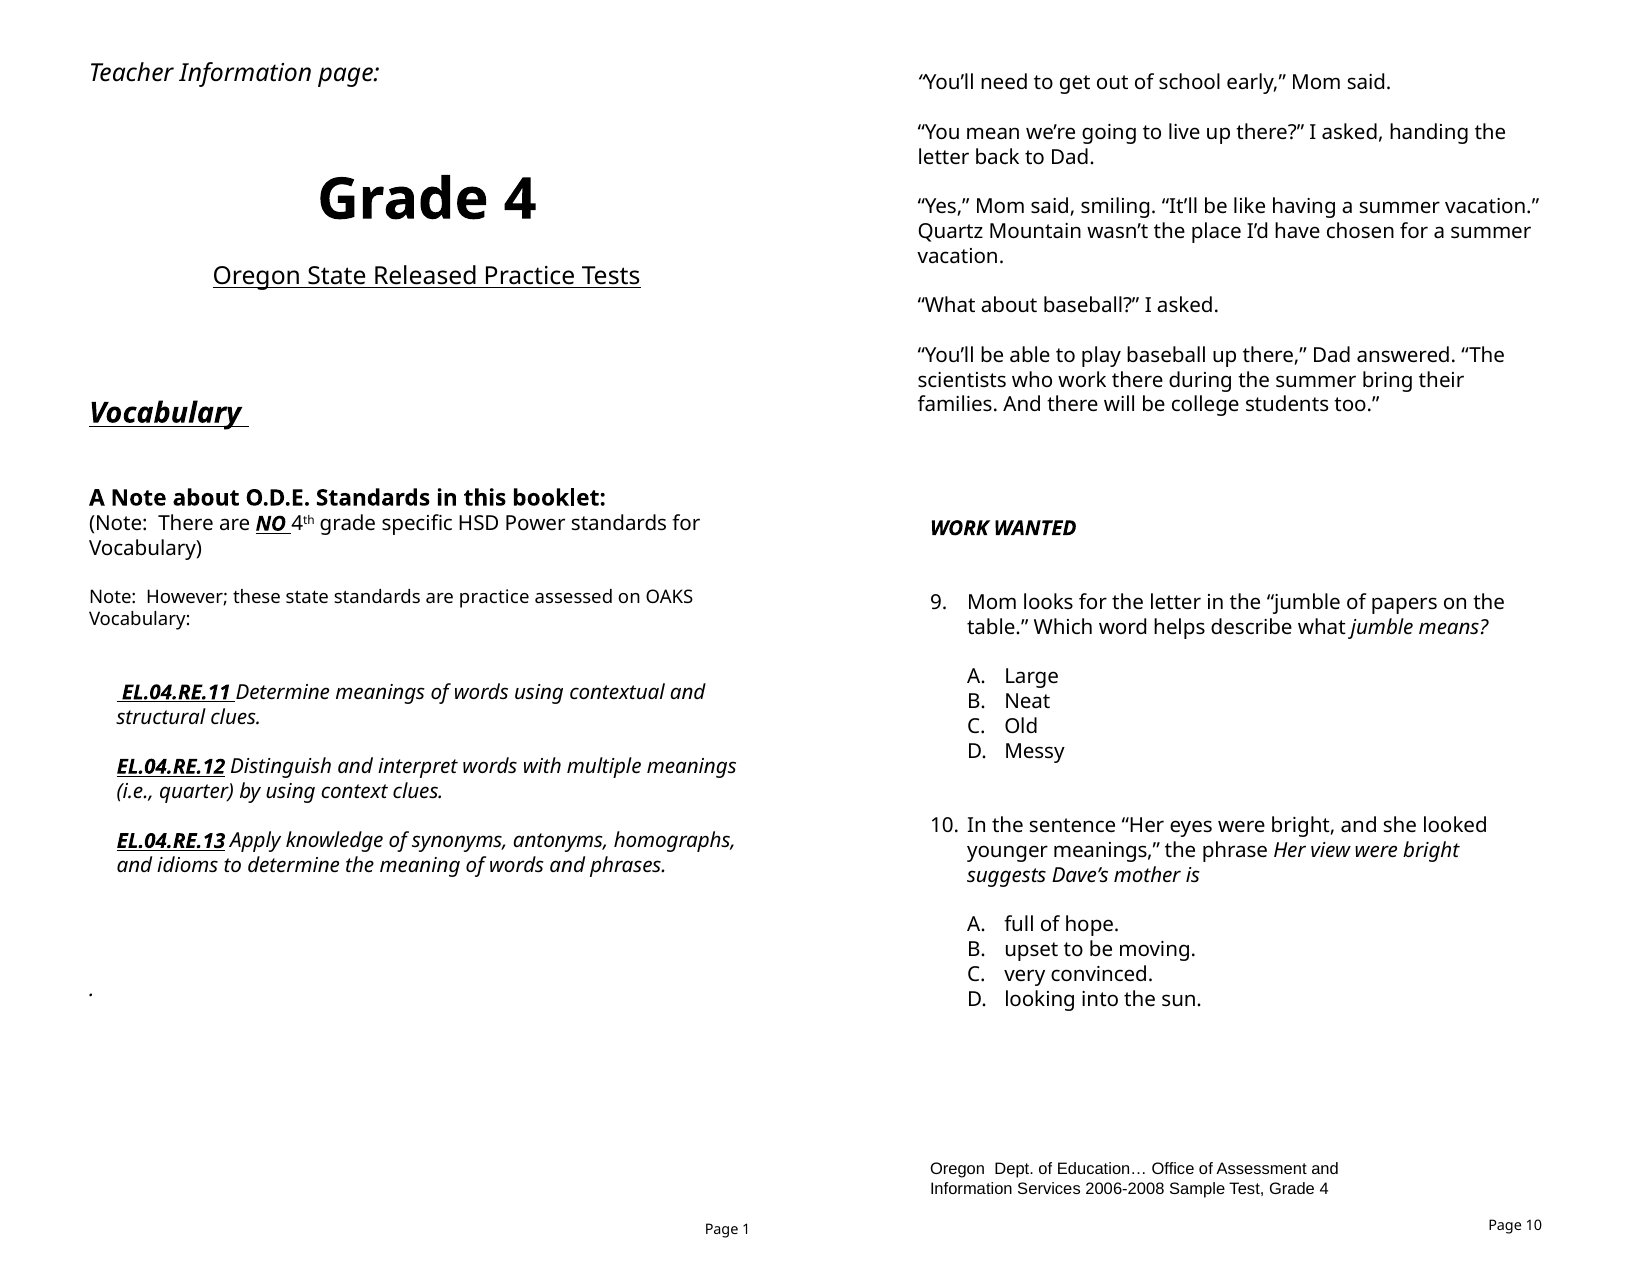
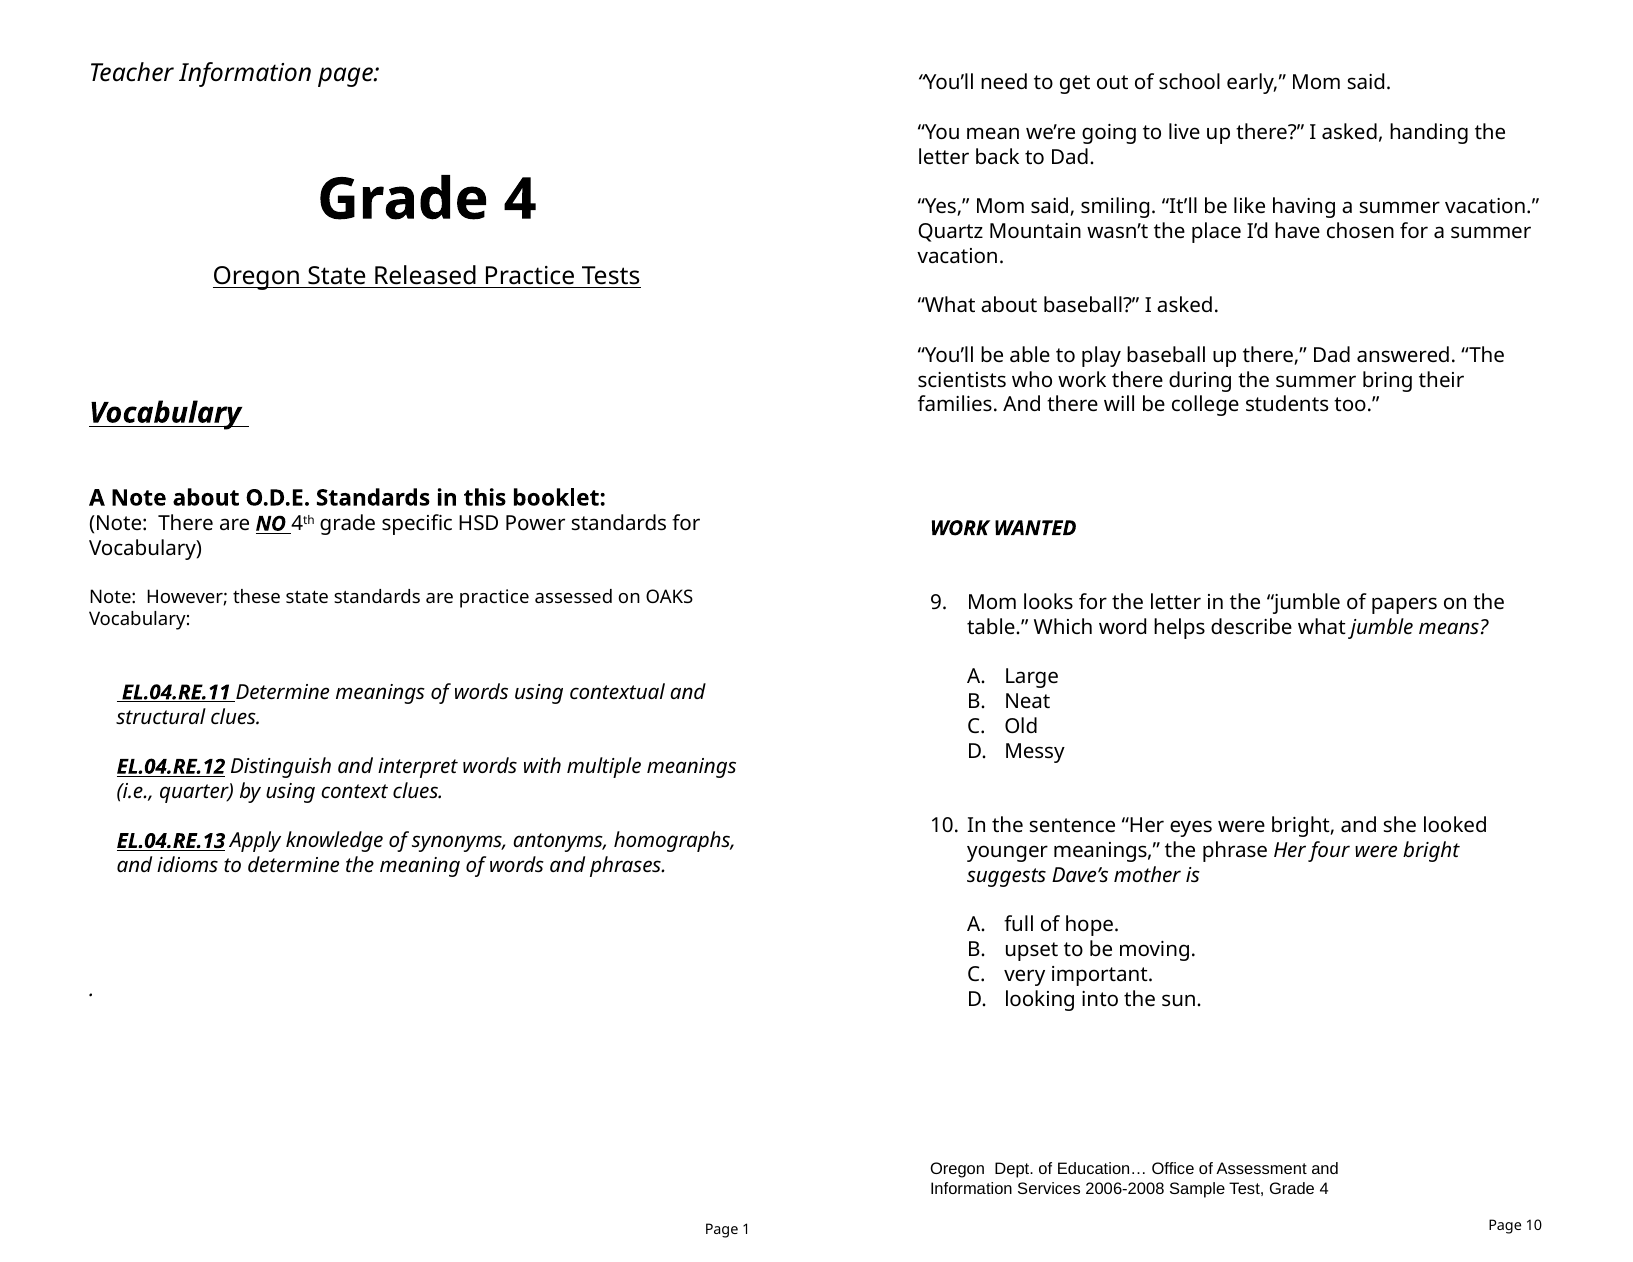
view: view -> four (1330, 850)
convinced: convinced -> important (1102, 974)
